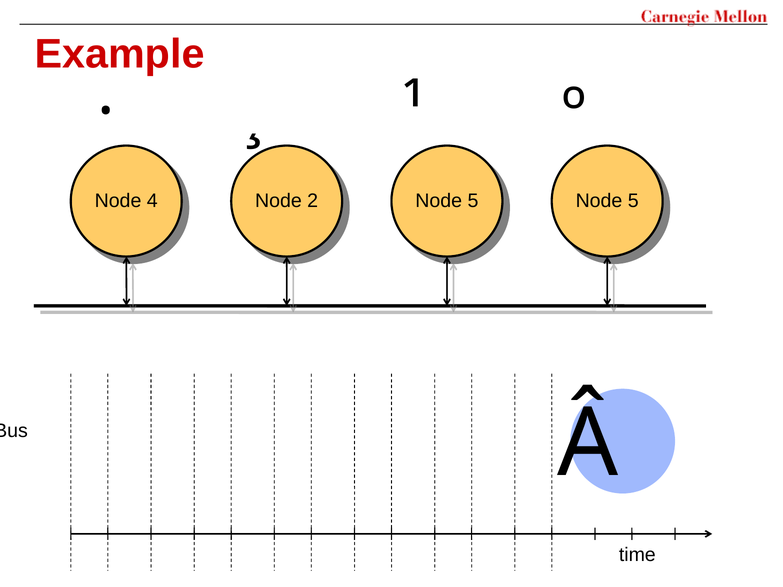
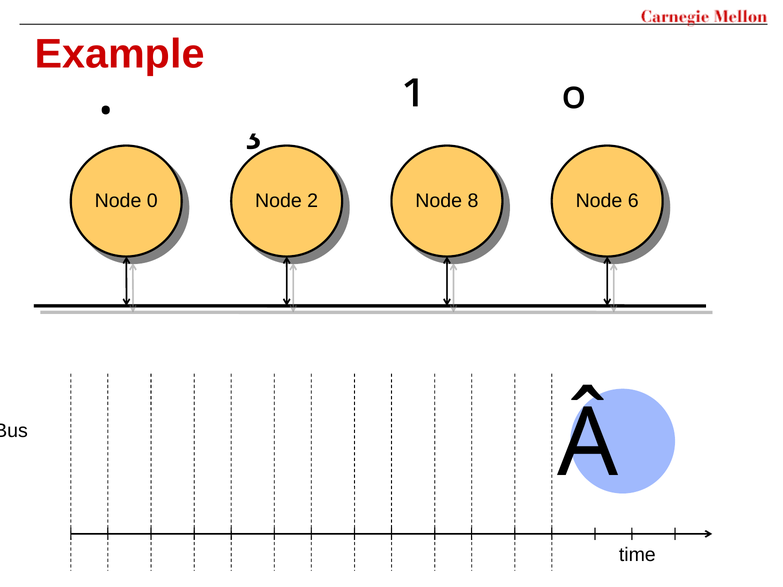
4: 4 -> 0 (152, 201)
5: 5 -> 8 (473, 201)
5: 5 -> 6 (633, 201)
